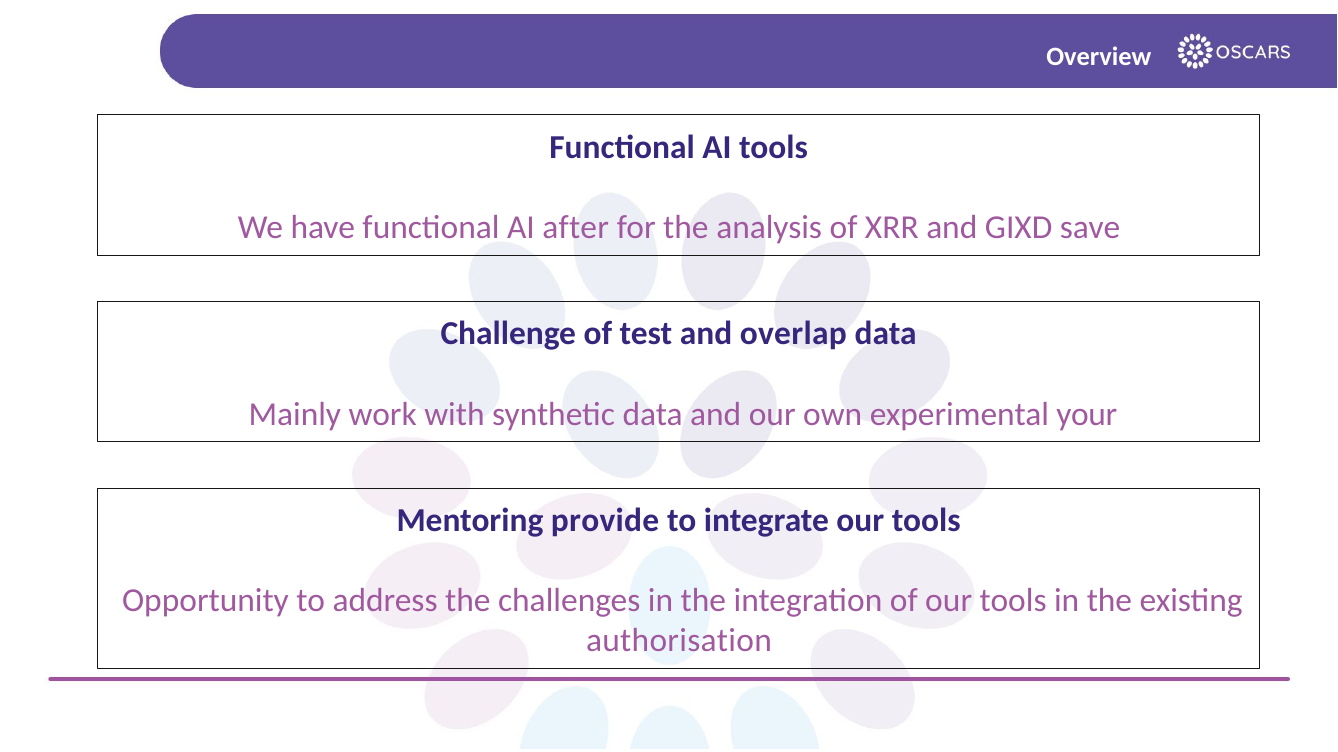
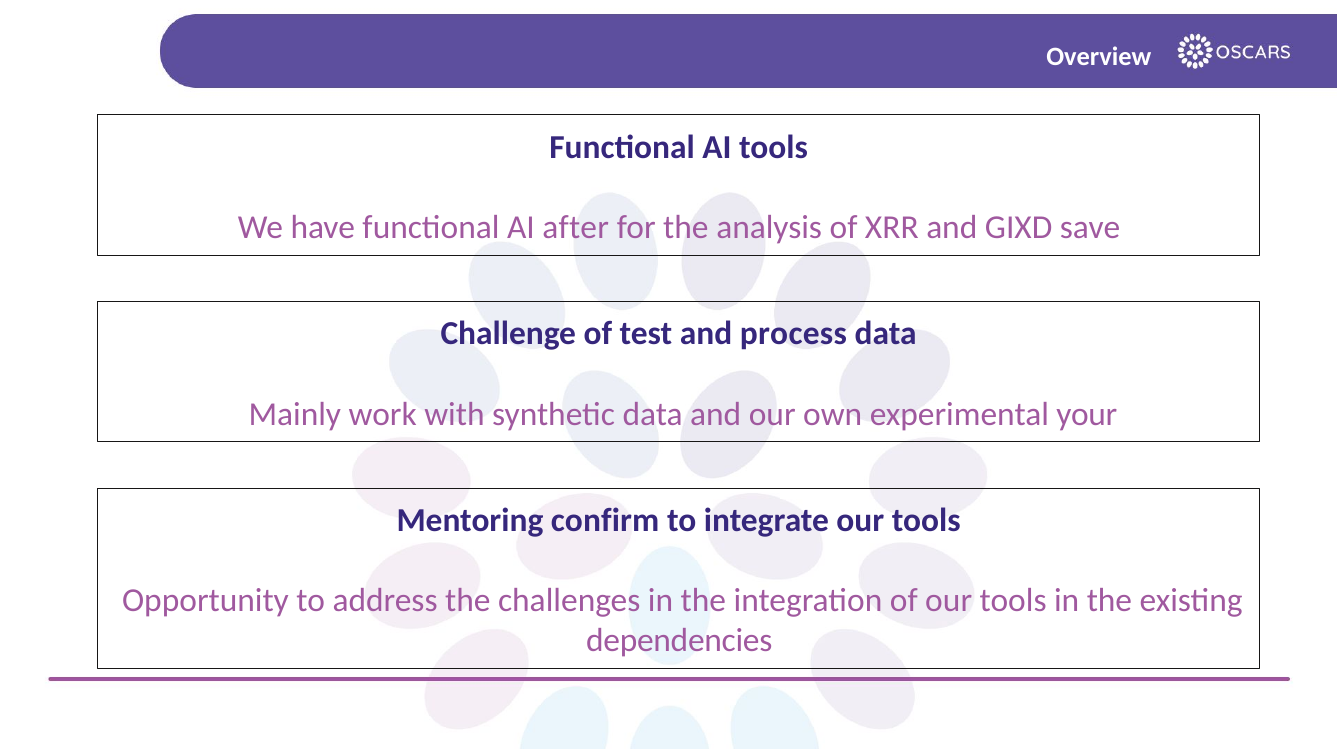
overlap: overlap -> process (793, 334)
provide: provide -> confirm (605, 521)
authorisation: authorisation -> dependencies (679, 641)
